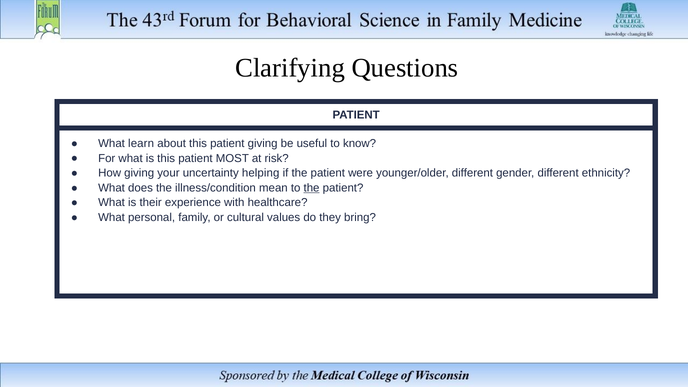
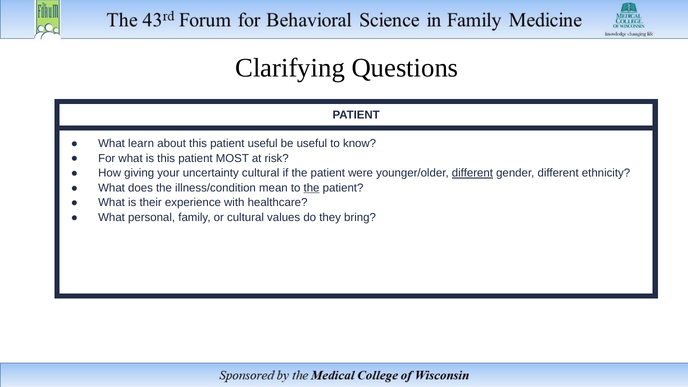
patient giving: giving -> useful (263, 144)
uncertainty helping: helping -> cultural (261, 173)
different underline: none -> present (472, 173)
